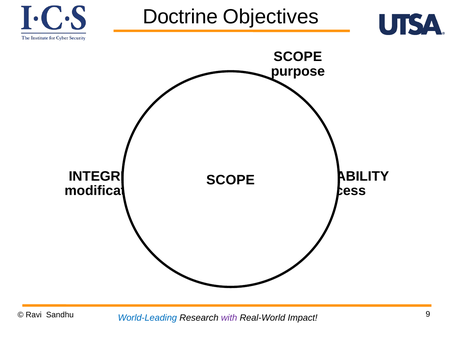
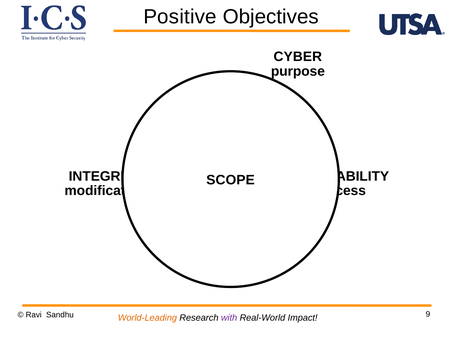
Doctrine: Doctrine -> Positive (180, 17)
SCOPE: SCOPE -> CYBER (298, 57)
World-Leading colour: blue -> orange (147, 318)
